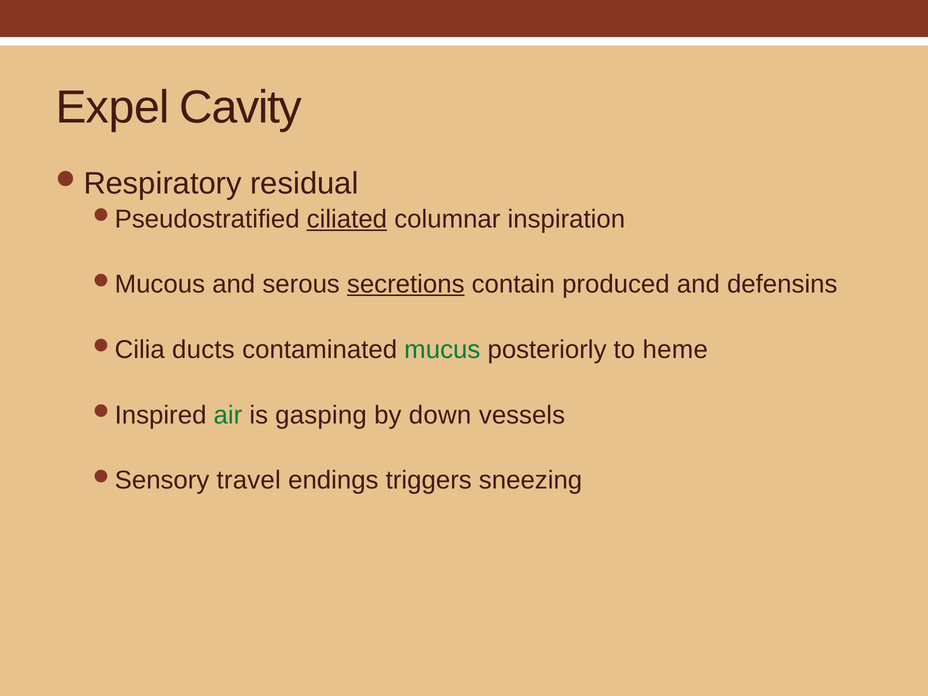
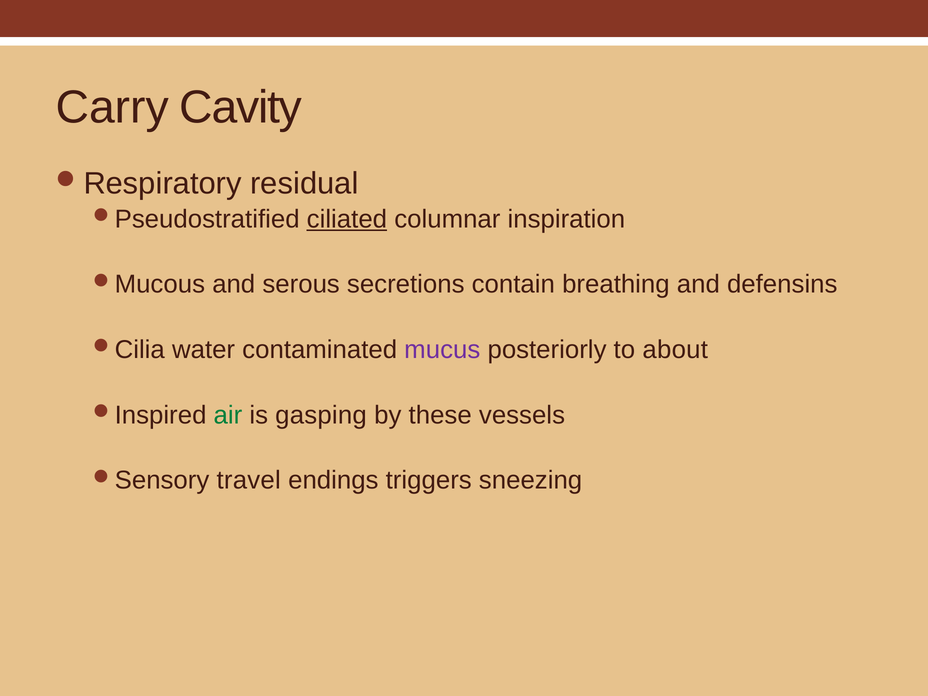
Expel: Expel -> Carry (112, 108)
secretions underline: present -> none (406, 284)
produced: produced -> breathing (616, 284)
ducts: ducts -> water (204, 350)
mucus colour: green -> purple (442, 350)
heme: heme -> about (675, 350)
down: down -> these (440, 415)
